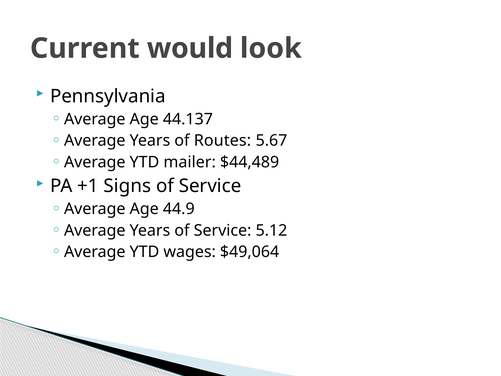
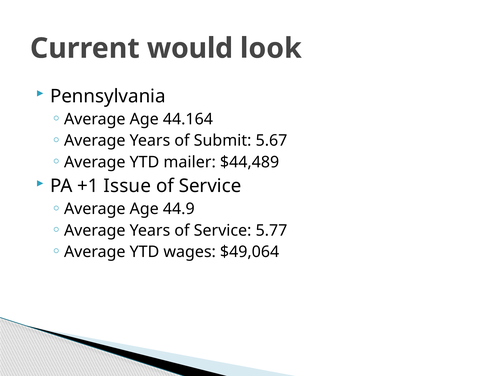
44.137: 44.137 -> 44.164 (188, 119)
Routes: Routes -> Submit (223, 141)
Signs: Signs -> Issue (127, 186)
5.12: 5.12 -> 5.77 (271, 230)
